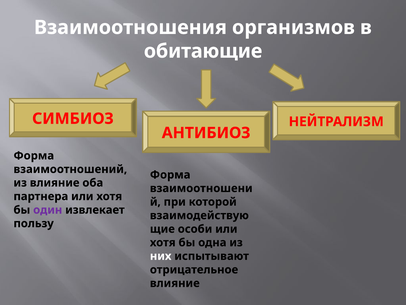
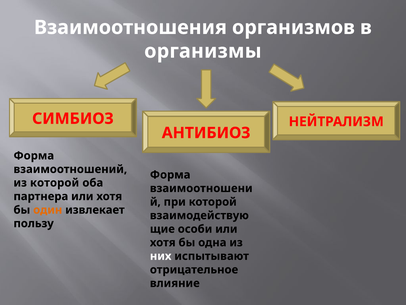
обитающие: обитающие -> организмы (203, 51)
из влияние: влияние -> которой (55, 183)
один colour: purple -> orange (48, 210)
